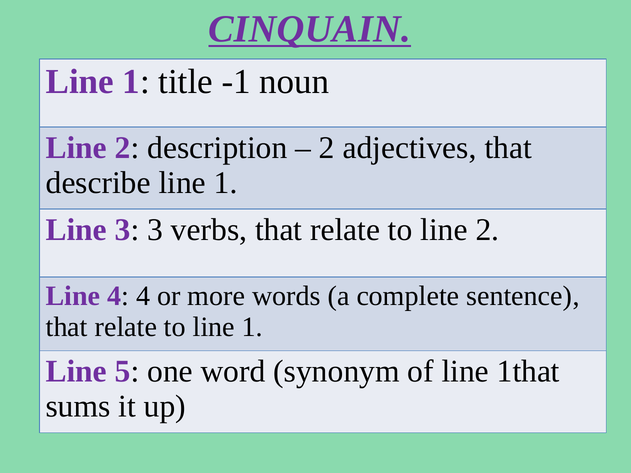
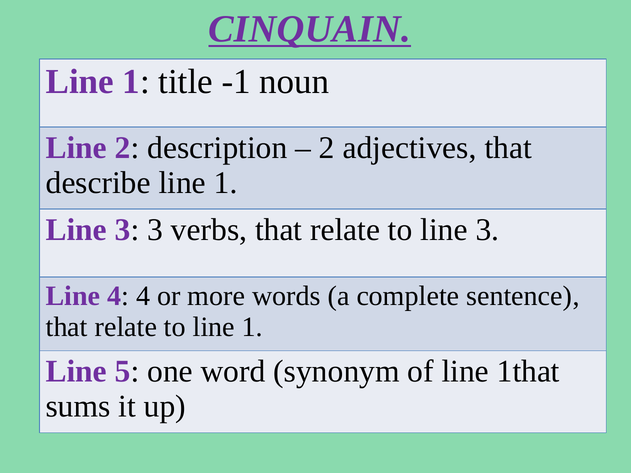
to line 2: 2 -> 3 (487, 230)
